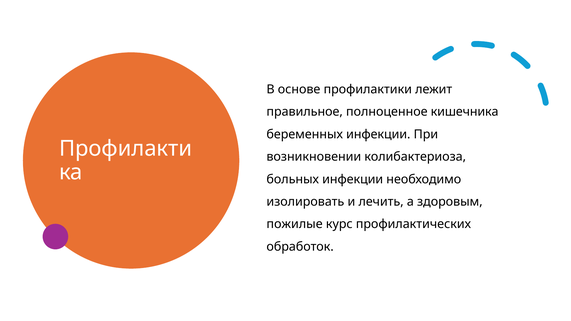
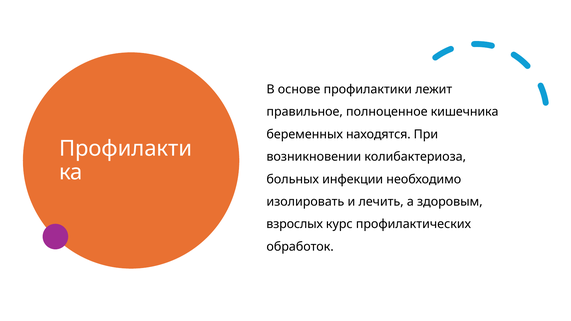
беременных инфекции: инфекции -> находятся (378, 134)
пожилые: пожилые -> взрослых (295, 224)
